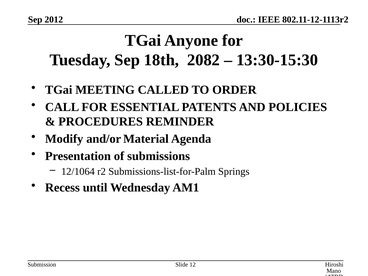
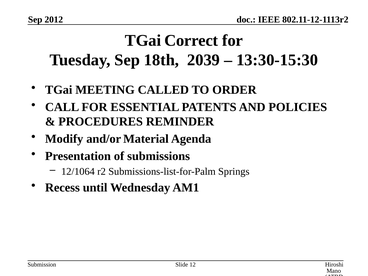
Anyone: Anyone -> Correct (191, 40)
2082: 2082 -> 2039 (204, 60)
